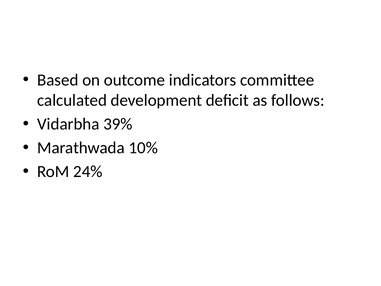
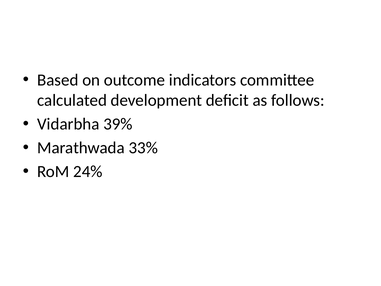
10%: 10% -> 33% (143, 148)
